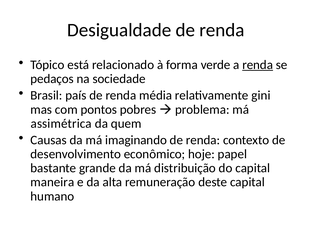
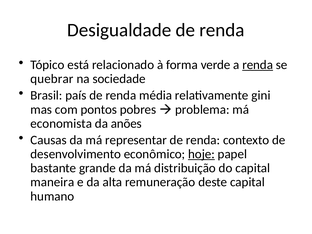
pedaços: pedaços -> quebrar (52, 79)
assimétrica: assimétrica -> economista (61, 124)
quem: quem -> anões (126, 124)
imaginando: imaginando -> representar (136, 140)
hoje underline: none -> present (201, 154)
